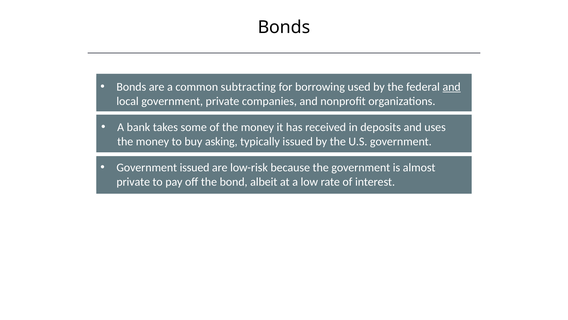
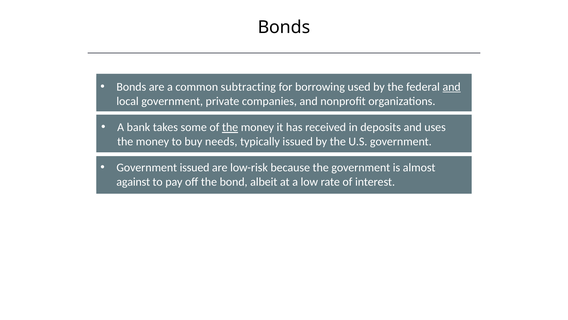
the underline: none -> present (230, 127)
asking: asking -> needs (221, 141)
private: private -> against (133, 182)
